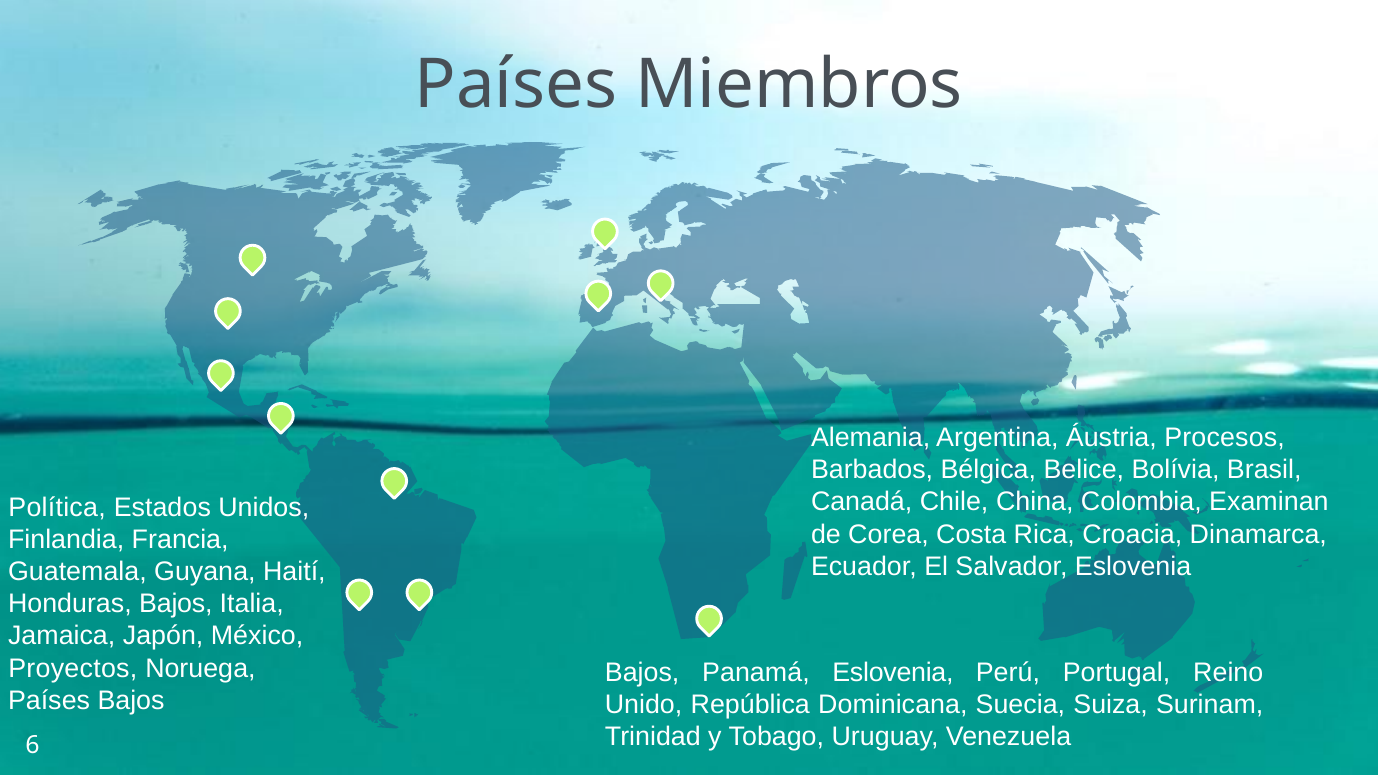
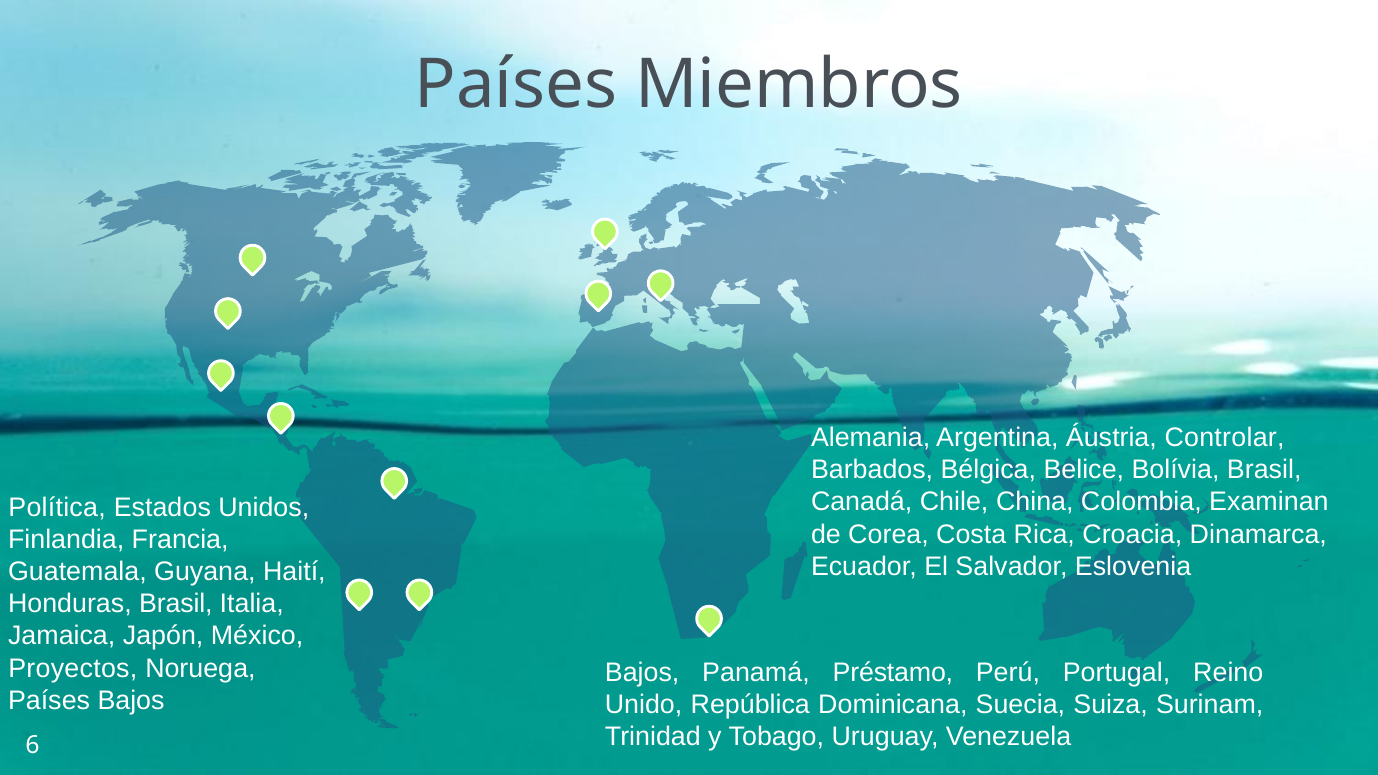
Procesos: Procesos -> Controlar (1225, 438)
Honduras Bajos: Bajos -> Brasil (176, 604)
Panamá Eslovenia: Eslovenia -> Préstamo (893, 673)
